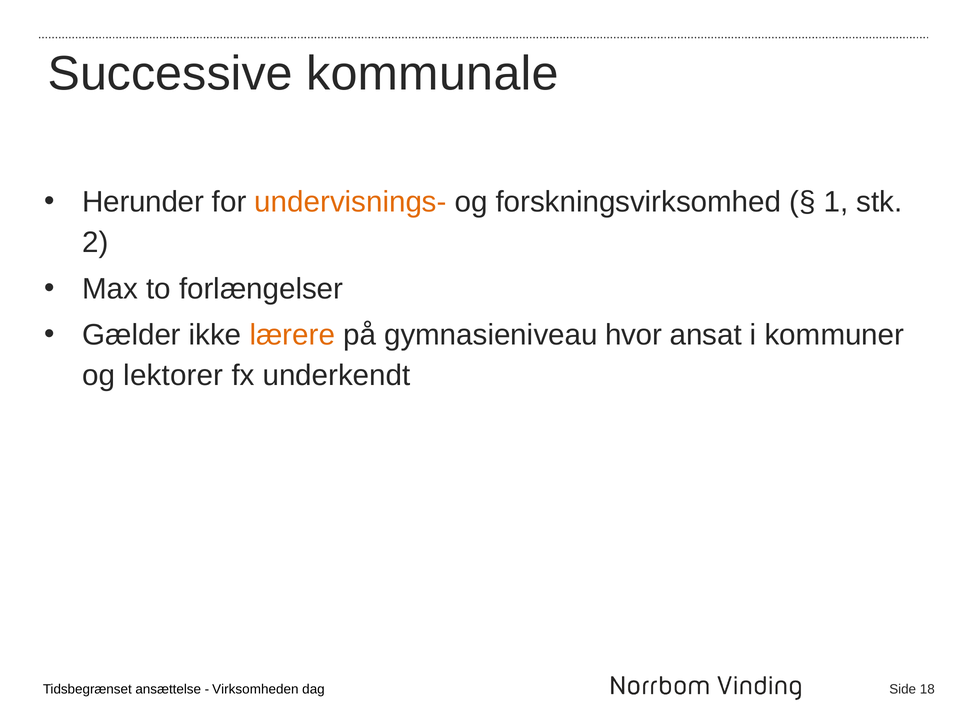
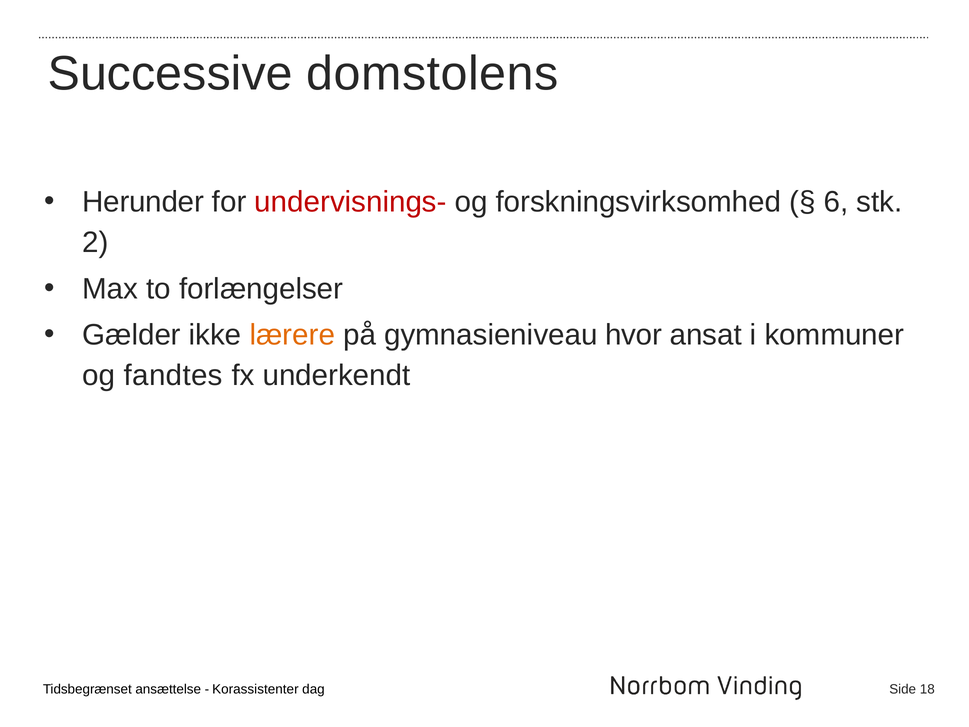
kommunale: kommunale -> domstolens (432, 74)
undervisnings- colour: orange -> red (351, 202)
1: 1 -> 6 (836, 202)
lektorer: lektorer -> fandtes (173, 375)
Virksomheden: Virksomheden -> Korassistenter (255, 689)
